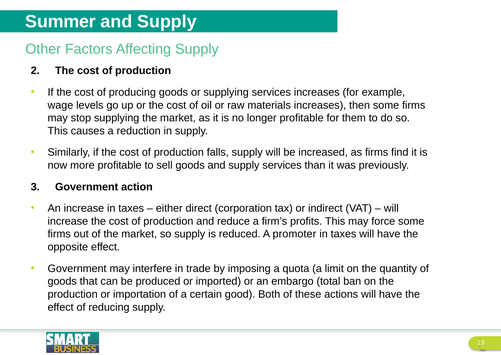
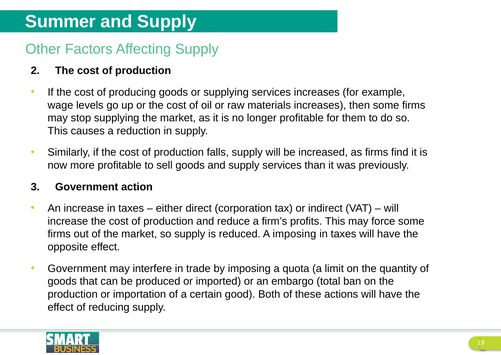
A promoter: promoter -> imposing (294, 234)
